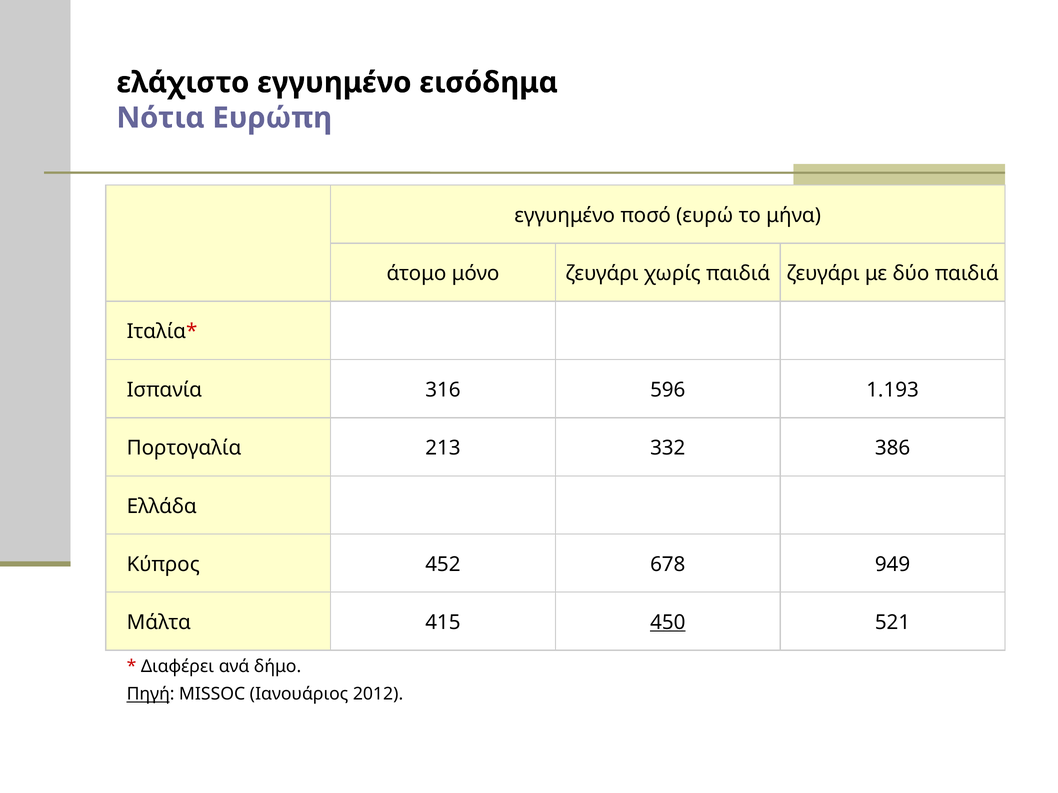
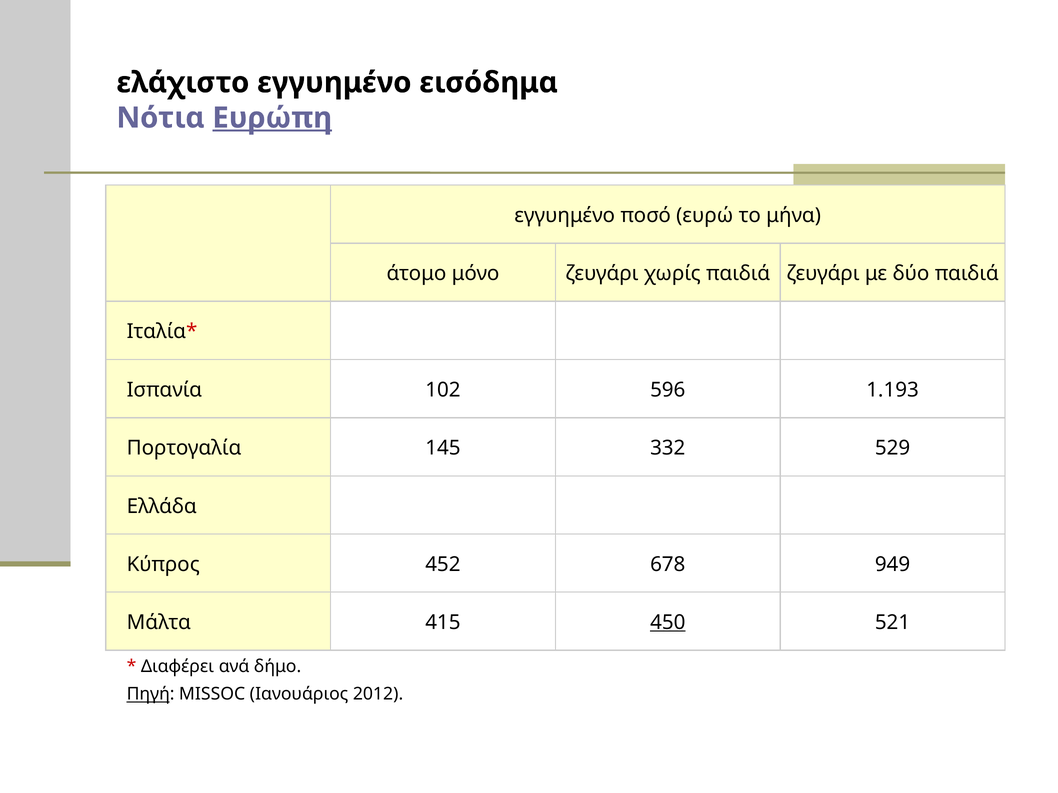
Ευρώπη underline: none -> present (272, 118)
316: 316 -> 102 (443, 390)
213: 213 -> 145 (443, 448)
386: 386 -> 529 (893, 448)
